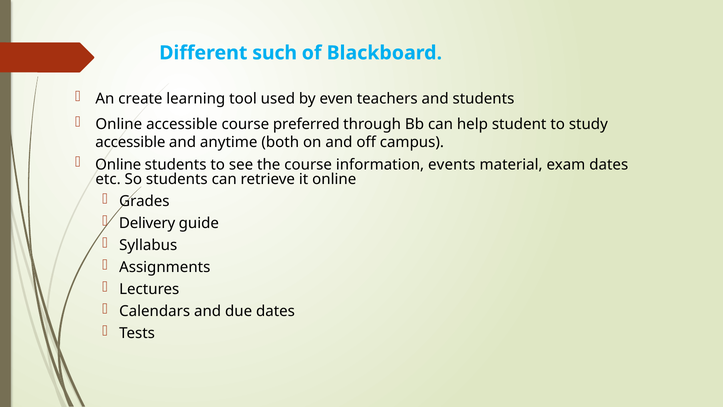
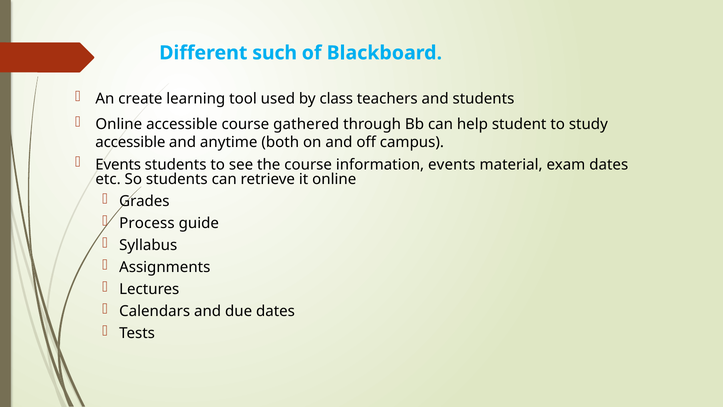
even: even -> class (336, 99)
preferred: preferred -> gathered (306, 124)
Online: Online -> Events (118, 164)
Delivery: Delivery -> Process (147, 223)
